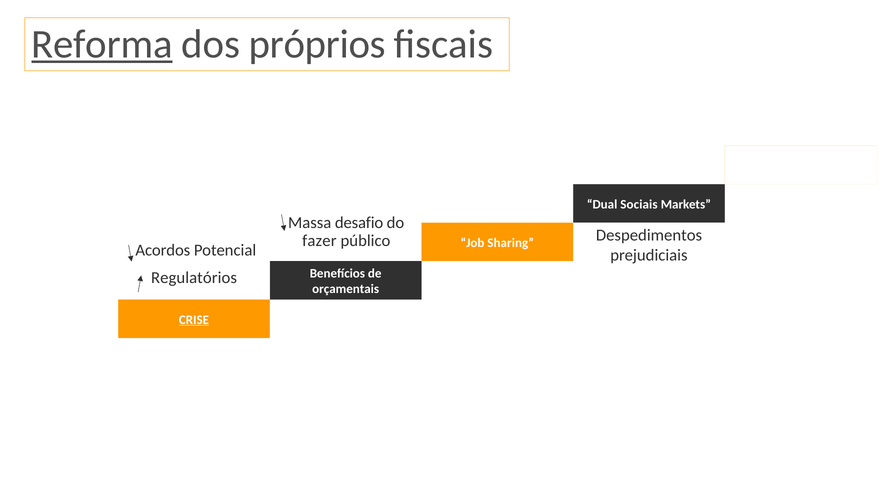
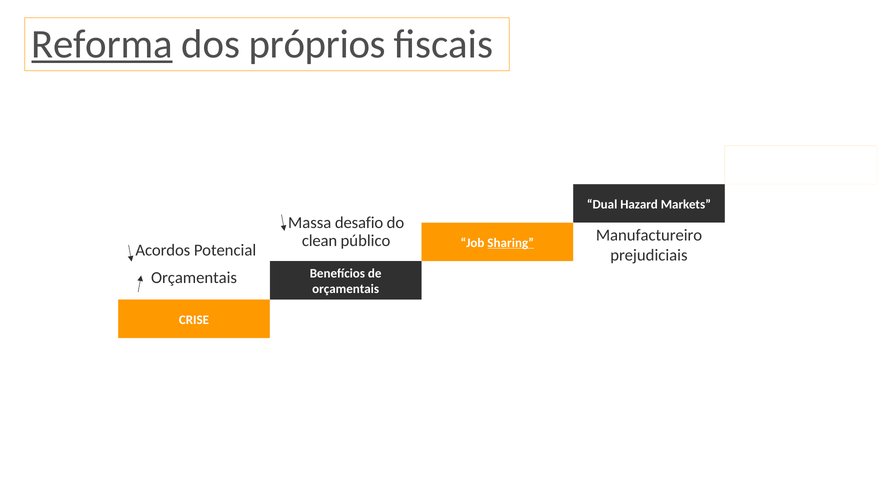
Sociais: Sociais -> Hazard (639, 204)
fazer: fazer -> clean (320, 241)
Despedimentos: Despedimentos -> Manufactureiro (649, 235)
Sharing underline: none -> present (511, 243)
Regulatórios: Regulatórios -> Orçamentais (194, 278)
CRISE underline: present -> none (194, 320)
